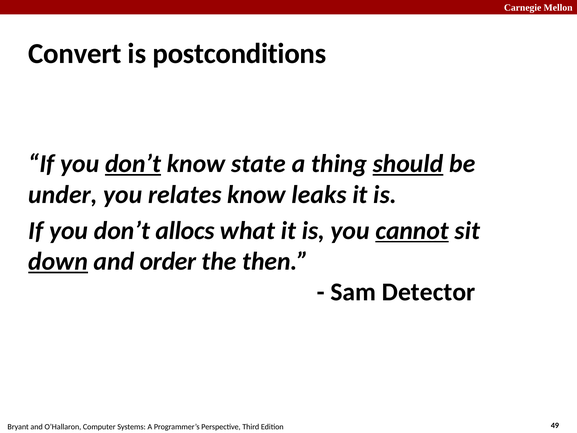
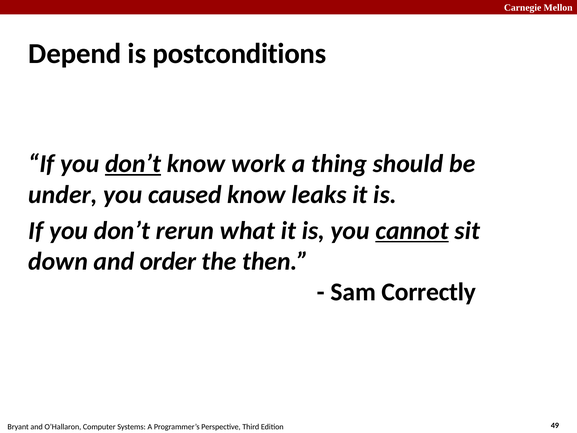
Convert: Convert -> Depend (75, 54)
state: state -> work (258, 164)
should underline: present -> none (408, 164)
relates: relates -> caused (185, 195)
allocs: allocs -> rerun (185, 230)
down underline: present -> none (58, 261)
Detector: Detector -> Correctly (429, 292)
